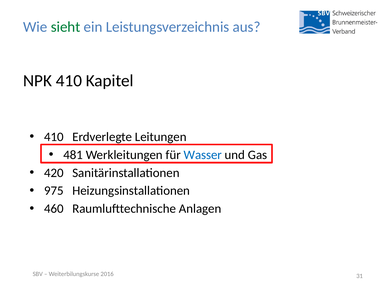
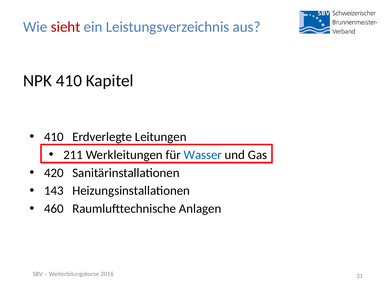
sieht colour: green -> red (66, 27)
481: 481 -> 211 (73, 155)
975: 975 -> 143 (54, 191)
